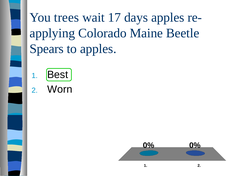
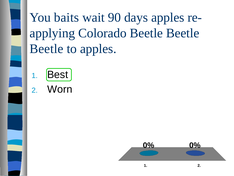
trees: trees -> baits (66, 17)
17: 17 -> 90 (114, 17)
Colorado Maine: Maine -> Beetle (146, 33)
Spears: Spears -> Beetle (47, 49)
